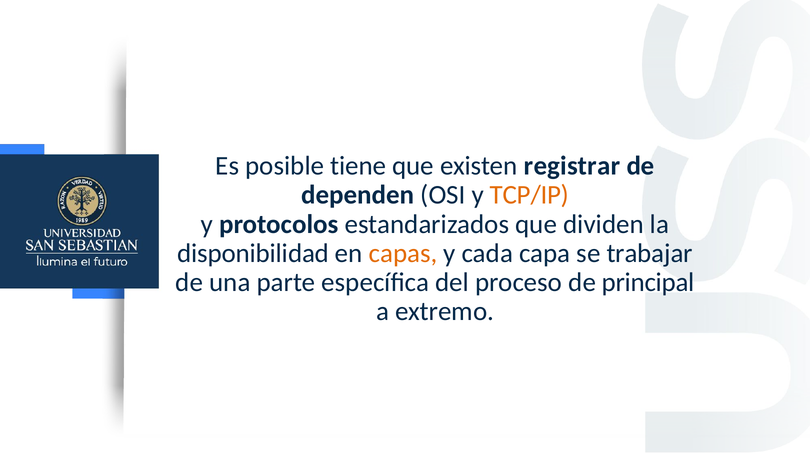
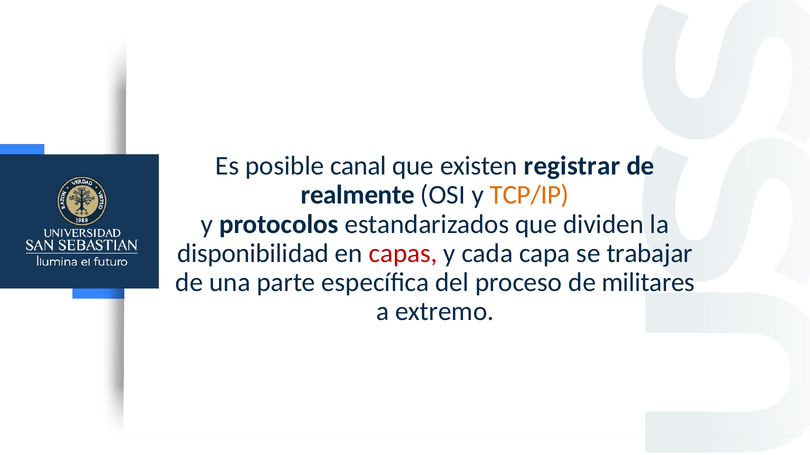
tiene: tiene -> canal (358, 166)
dependen: dependen -> realmente (358, 195)
capas colour: orange -> red (403, 254)
principal: principal -> militares (648, 283)
